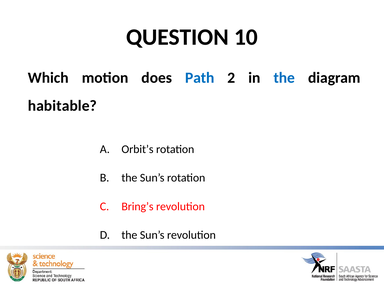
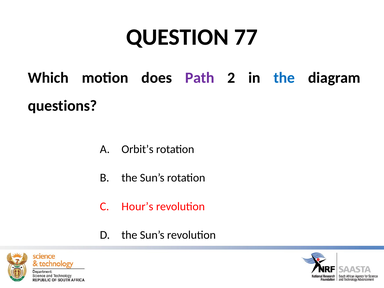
10: 10 -> 77 (246, 37)
Path colour: blue -> purple (200, 78)
habitable: habitable -> questions (62, 106)
Bring’s: Bring’s -> Hour’s (137, 206)
